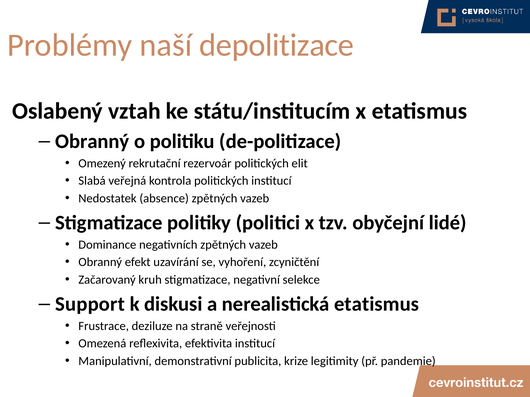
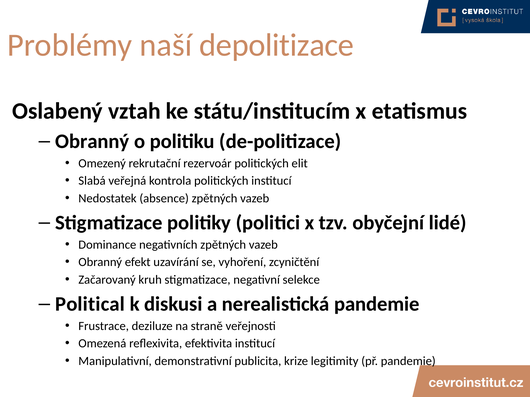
Support: Support -> Political (90, 305)
nerealistická etatismus: etatismus -> pandemie (377, 305)
